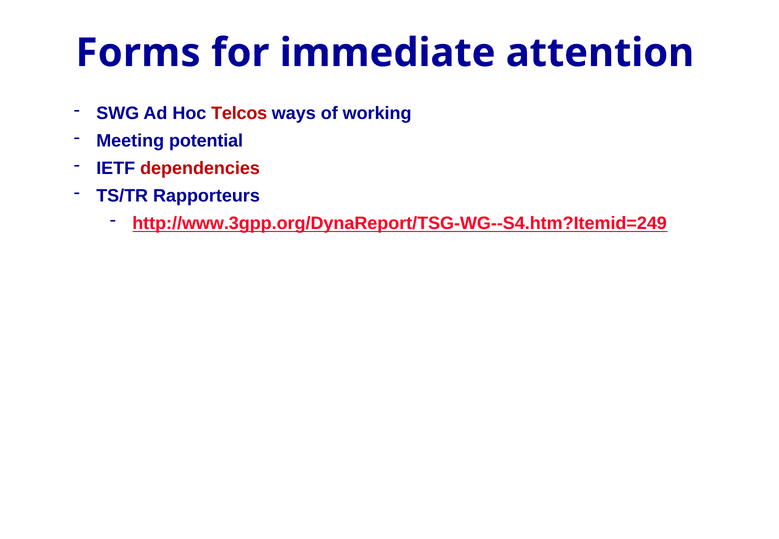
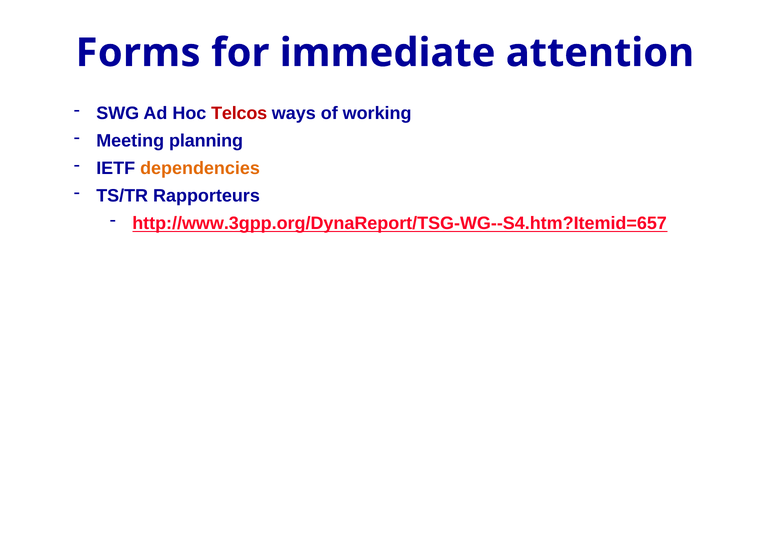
potential: potential -> planning (206, 141)
dependencies colour: red -> orange (200, 168)
http://www.3gpp.org/DynaReport/TSG-WG--S4.htm?Itemid=249: http://www.3gpp.org/DynaReport/TSG-WG--S4.htm?Itemid=249 -> http://www.3gpp.org/DynaReport/TSG-WG--S4.htm?Itemid=657 (400, 223)
